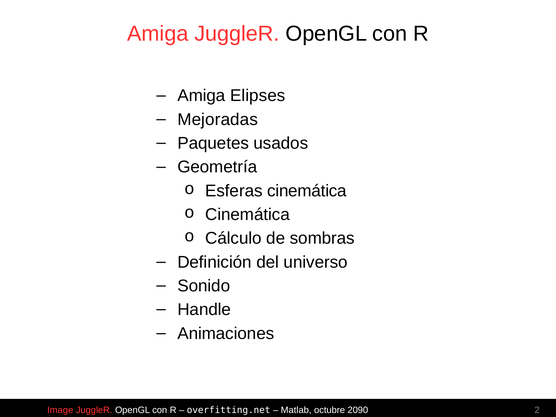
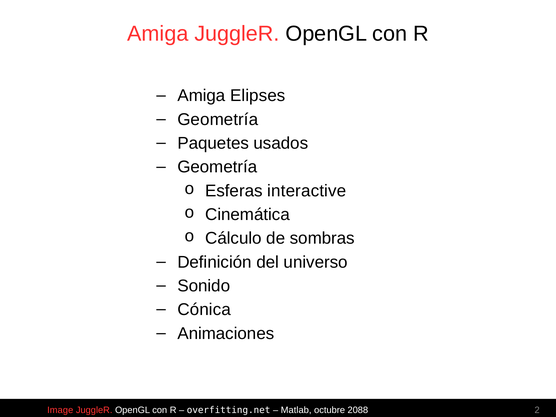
Mejoradas: Mejoradas -> Geometría (218, 119)
Esferas cinemática: cinemática -> interactive (307, 191)
Handle: Handle -> Cónica (204, 310)
2090: 2090 -> 2088 (358, 410)
